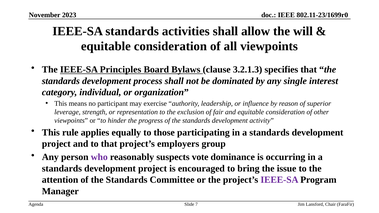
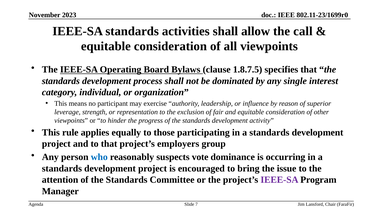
will: will -> call (303, 31)
Principles: Principles -> Operating (121, 70)
3.2.1.3: 3.2.1.3 -> 1.8.7.5 (248, 70)
who colour: purple -> blue (99, 157)
